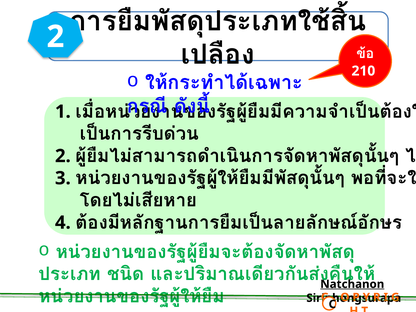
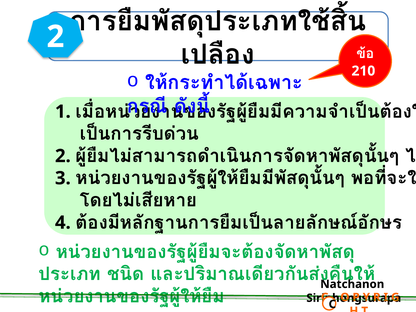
Natchanon underline: present -> none (352, 284)
